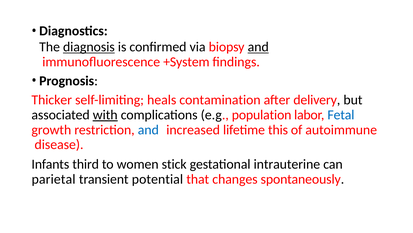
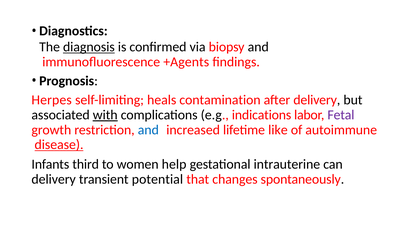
and underline: present -> none (258, 47)
+System: +System -> +Agents (186, 62)
Thicker: Thicker -> Herpes (52, 100)
population: population -> indications (262, 115)
Fetal colour: blue -> purple (341, 115)
this: this -> like (278, 129)
disease underline: none -> present (59, 144)
stick: stick -> help (174, 164)
parietal: parietal -> delivery (54, 179)
